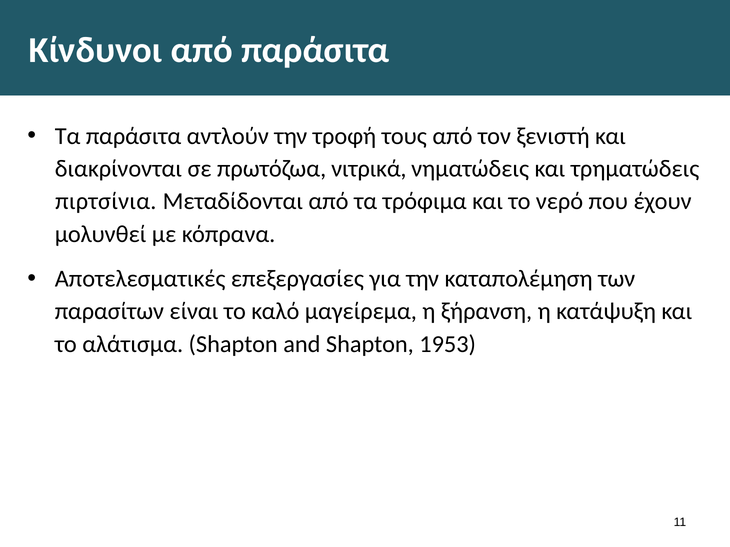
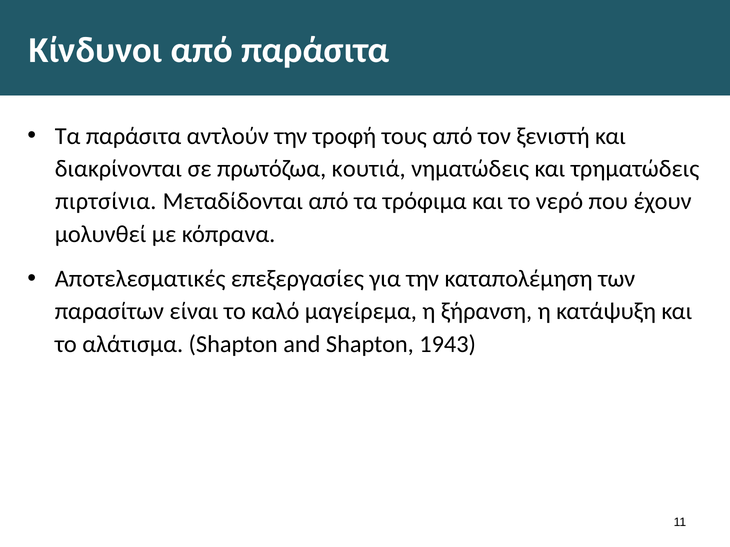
νιτρικά: νιτρικά -> κουτιά (369, 169)
1953: 1953 -> 1943 (448, 344)
